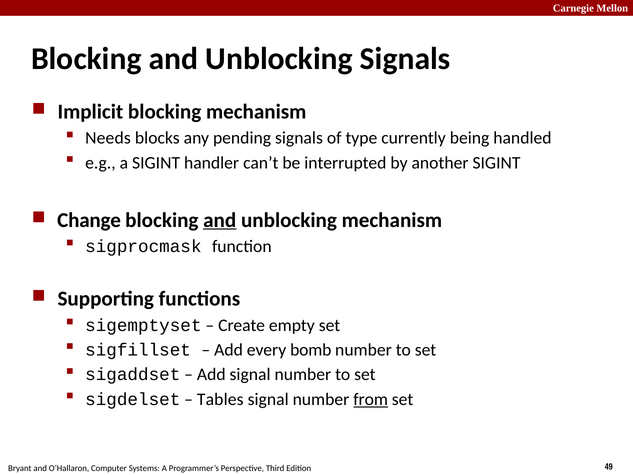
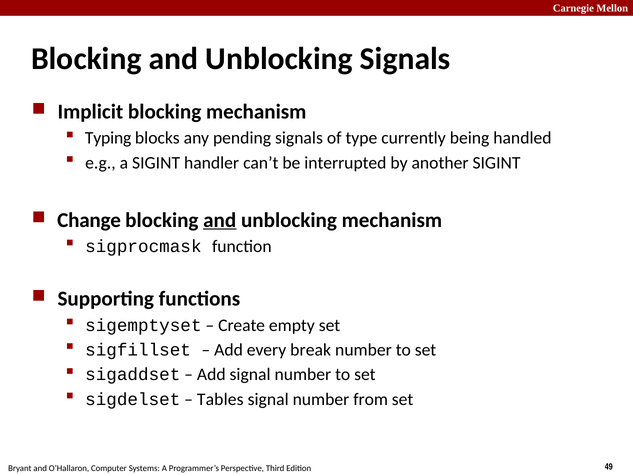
Needs: Needs -> Typing (108, 138)
bomb: bomb -> break (311, 350)
from underline: present -> none (371, 399)
